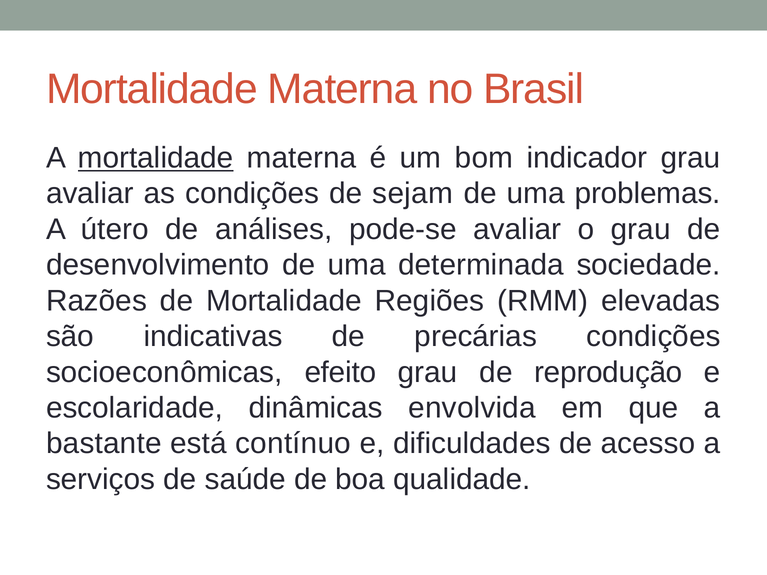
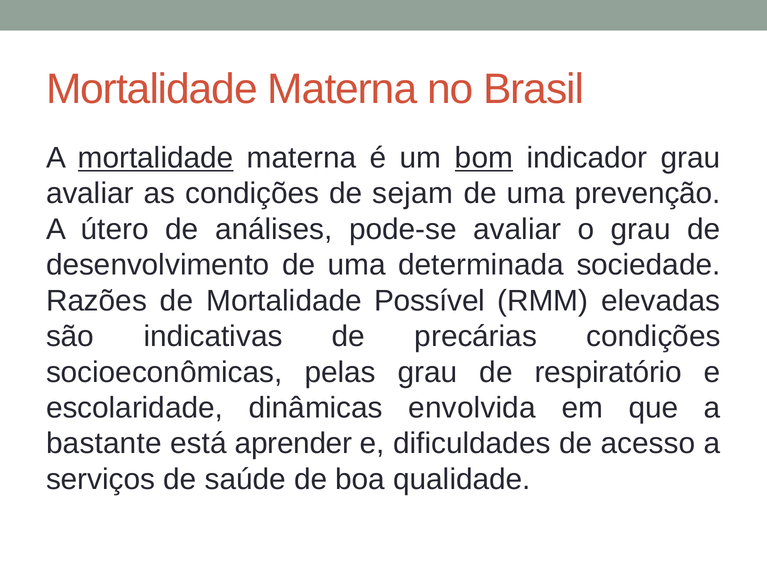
bom underline: none -> present (484, 158)
problemas: problemas -> prevenção (648, 194)
Regiões: Regiões -> Possível (430, 301)
efeito: efeito -> pelas (340, 372)
reprodução: reprodução -> respiratório (608, 372)
contínuo: contínuo -> aprender (293, 444)
